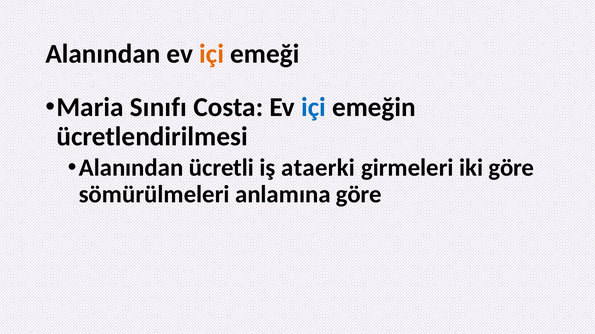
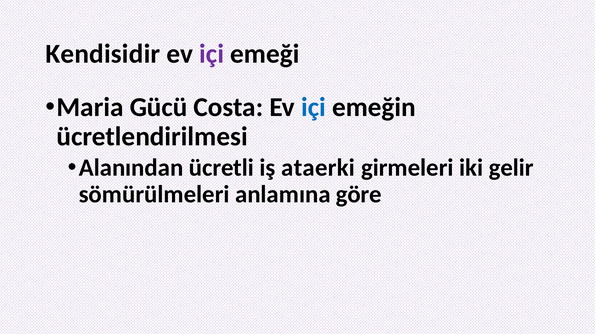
Alanından: Alanından -> Kendisidir (103, 54)
içi colour: orange -> purple (212, 54)
Sınıfı: Sınıfı -> Gücü (159, 107)
iki göre: göre -> gelir (511, 168)
